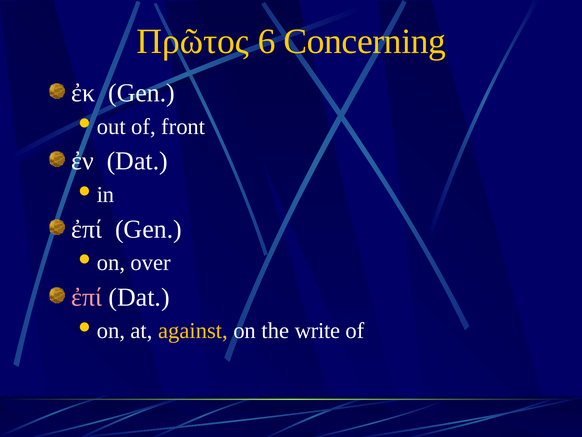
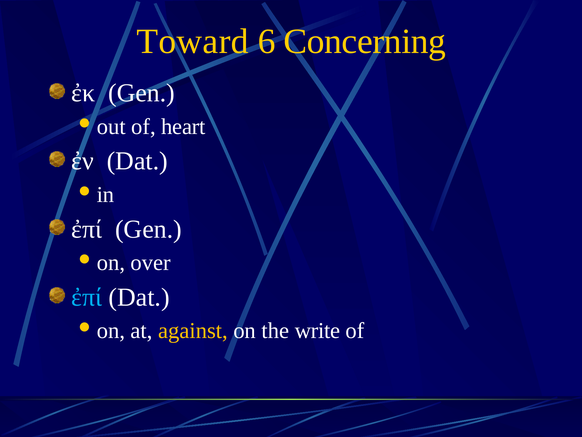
Πρῶτος: Πρῶτος -> Toward (193, 41)
front: front -> heart (183, 126)
ἐπί colour: pink -> light blue (87, 297)
